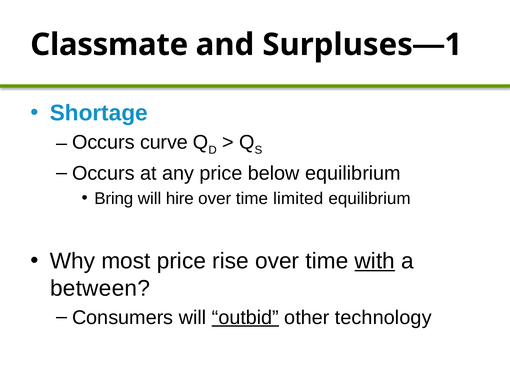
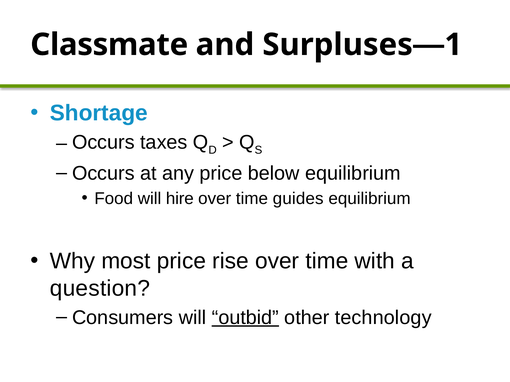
curve: curve -> taxes (164, 143)
Bring: Bring -> Food (114, 199)
limited: limited -> guides (298, 199)
with underline: present -> none (375, 261)
between: between -> question (100, 289)
